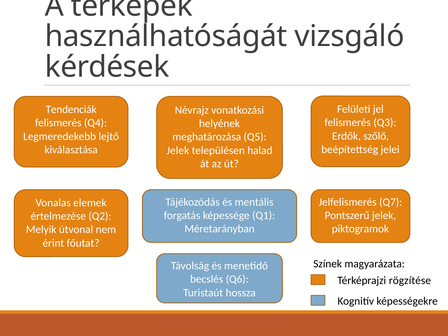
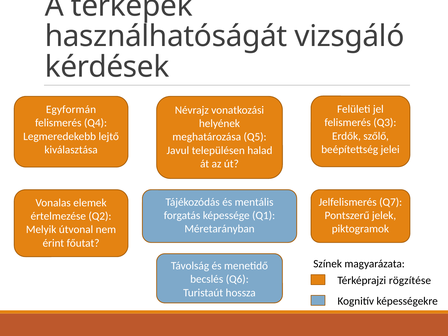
Tendenciák: Tendenciák -> Egyformán (71, 109)
Jelek: Jelek -> Javul (178, 150)
